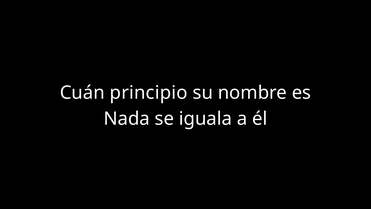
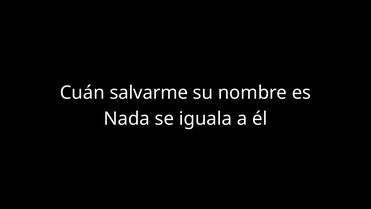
principio: principio -> salvarme (149, 93)
